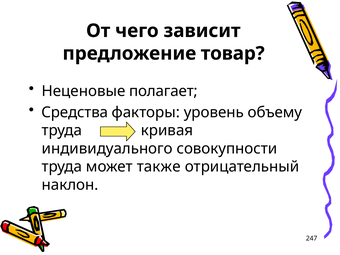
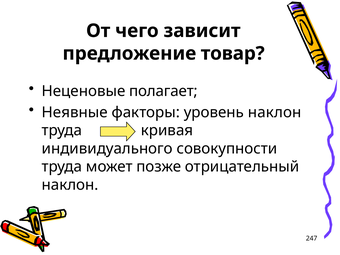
Средства: Средства -> Неявные (75, 112)
уровень объему: объему -> наклон (275, 112)
также: также -> позже (159, 167)
